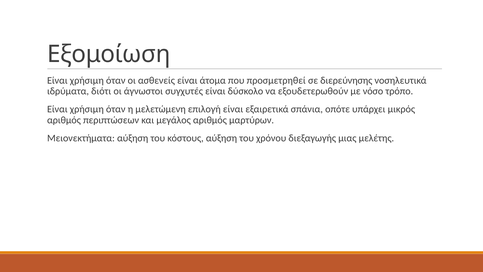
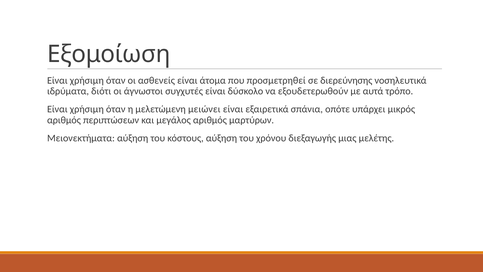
νόσο: νόσο -> αυτά (373, 91)
επιλογή: επιλογή -> μειώνει (204, 109)
